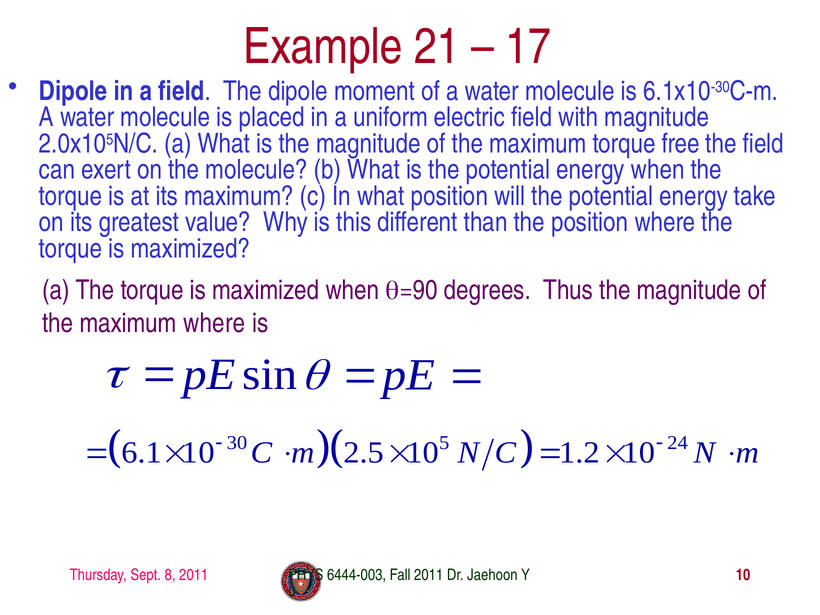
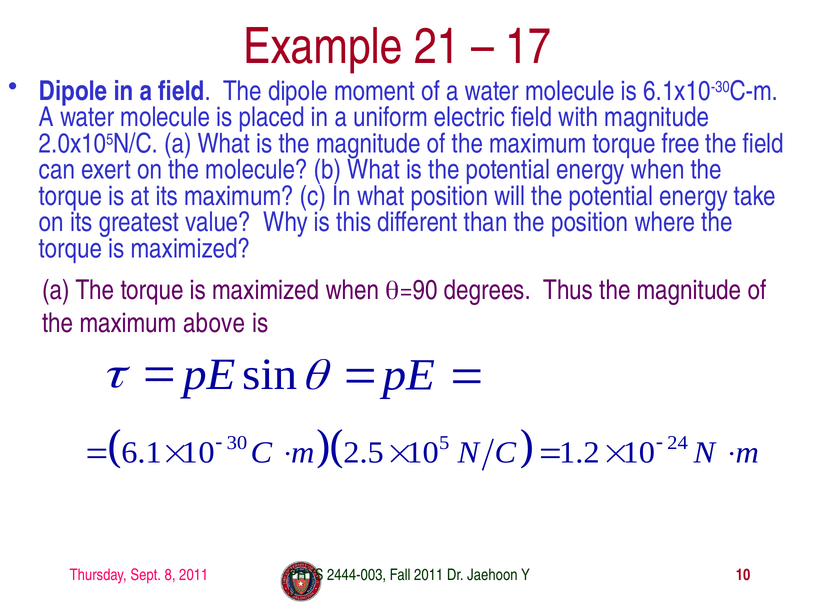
maximum where: where -> above (214, 323)
6444-003: 6444-003 -> 2444-003 (357, 575)
